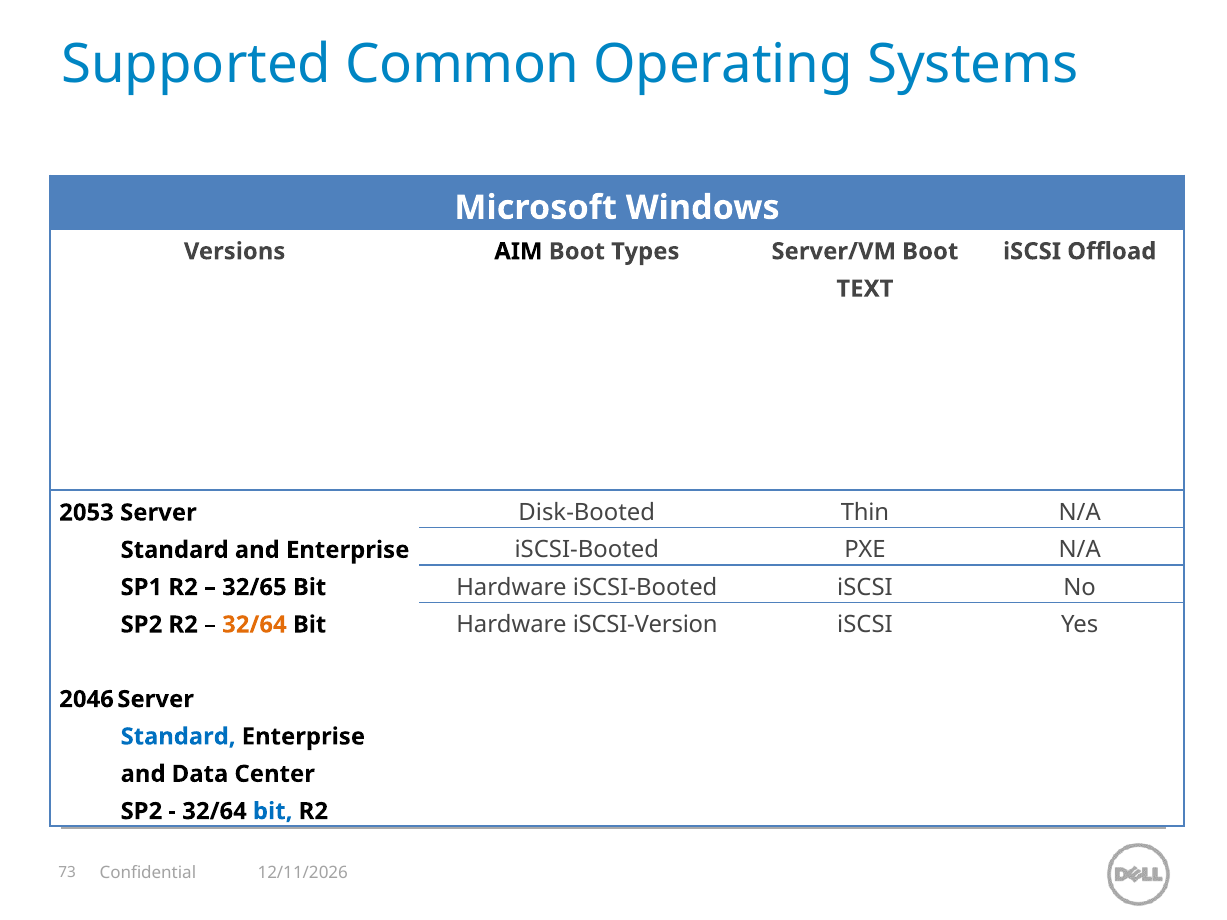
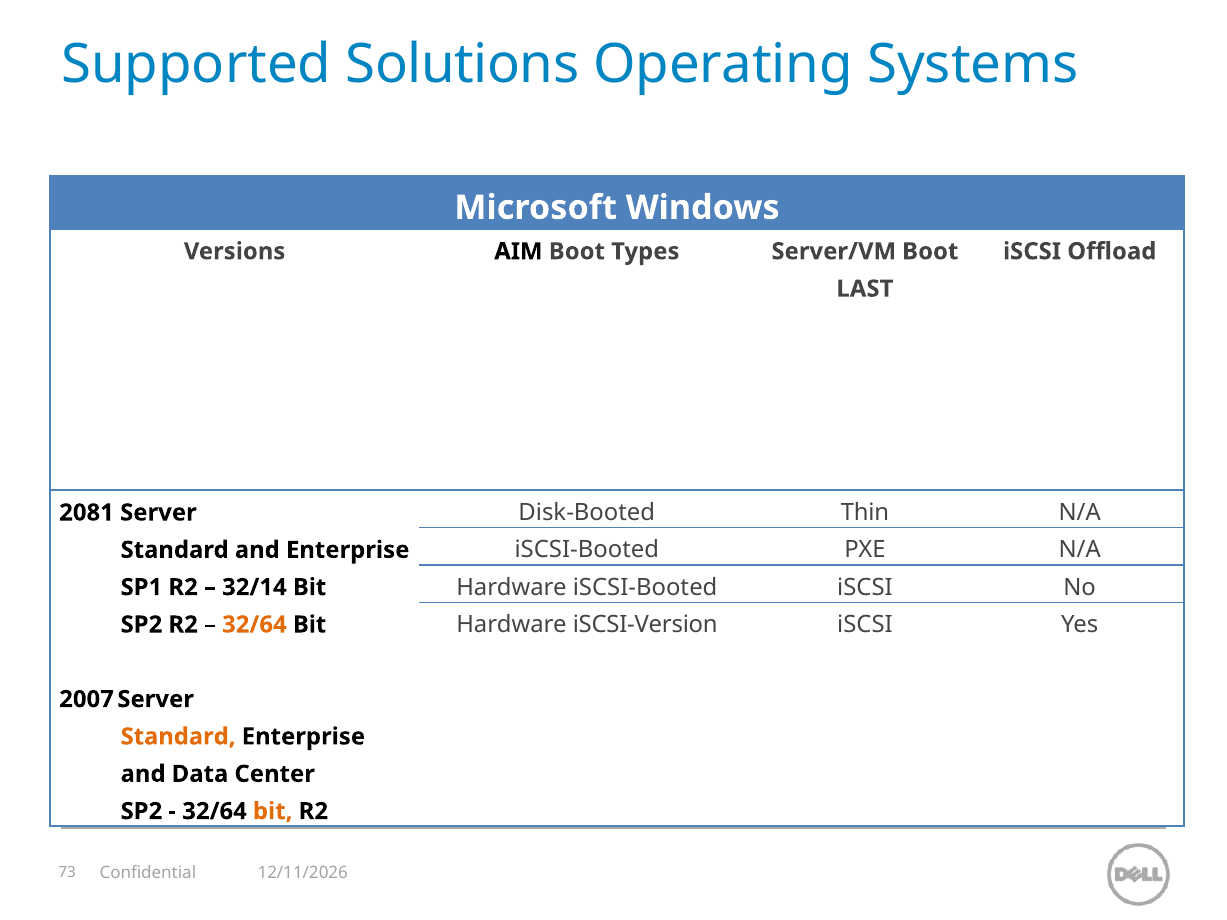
Common: Common -> Solutions (463, 64)
TEXT: TEXT -> LAST (865, 289)
2053: 2053 -> 2081 (87, 513)
32/65: 32/65 -> 32/14 (254, 587)
2046: 2046 -> 2007 (87, 699)
Standard colour: blue -> orange (178, 737)
bit colour: blue -> orange (273, 812)
